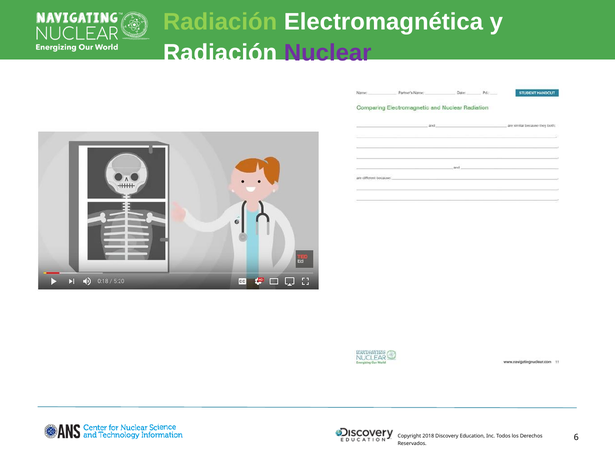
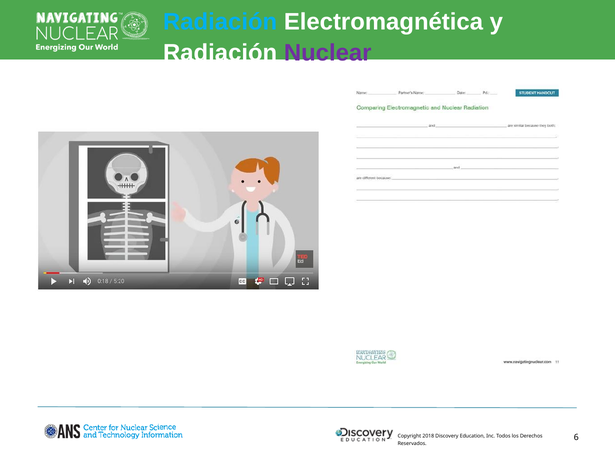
Radiación colour: light green -> light blue (220, 22)
